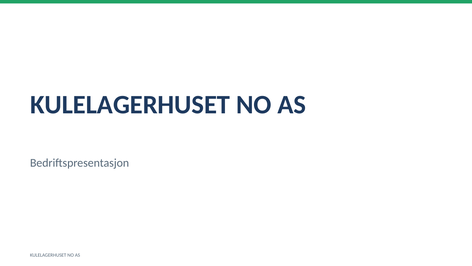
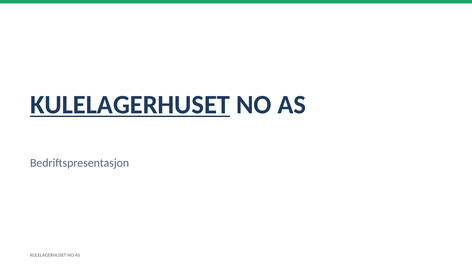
KULELAGERHUSET underline: none -> present (130, 105)
